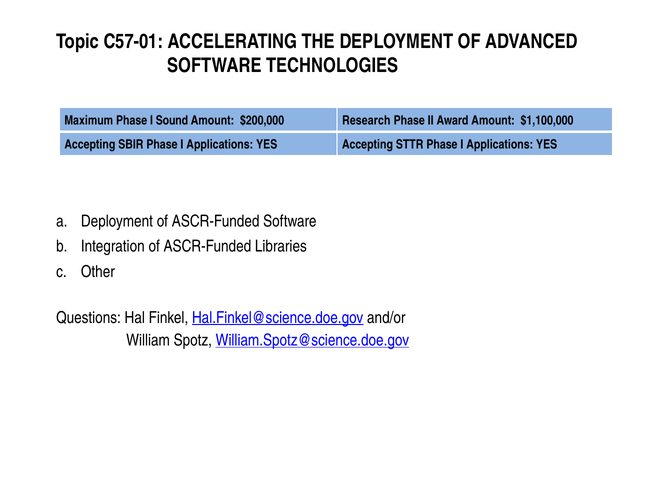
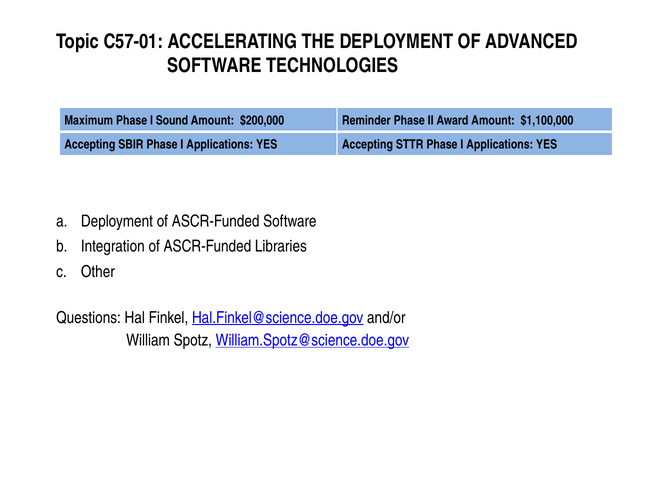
Research: Research -> Reminder (366, 121)
